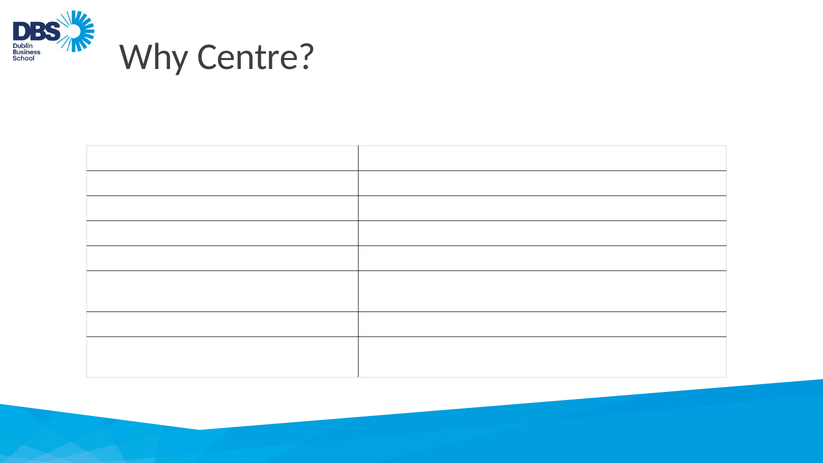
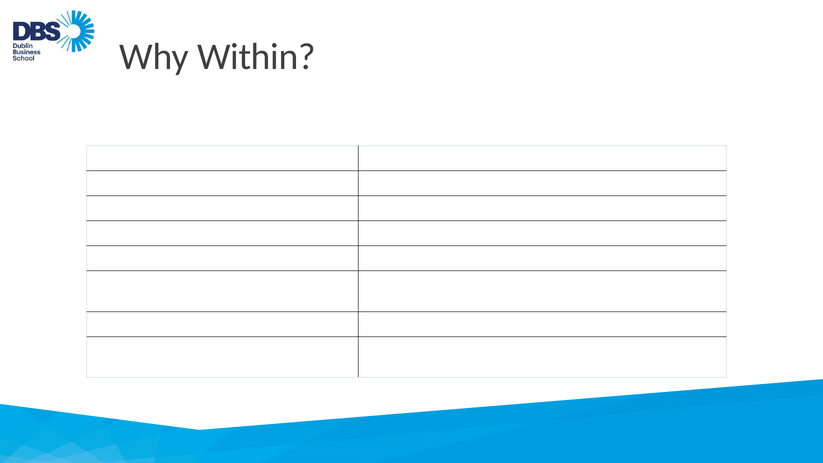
Why Centre: Centre -> Within (256, 57)
